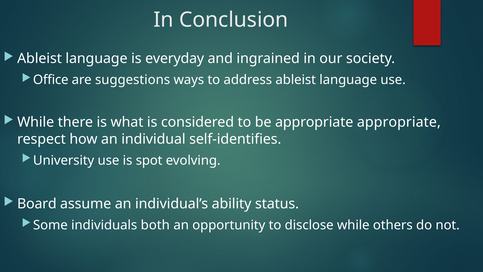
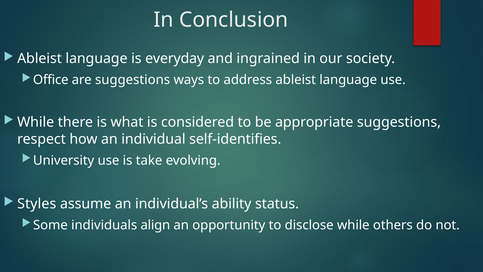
appropriate appropriate: appropriate -> suggestions (399, 122)
spot: spot -> take (149, 160)
Board: Board -> Styles (37, 203)
both: both -> align (155, 225)
